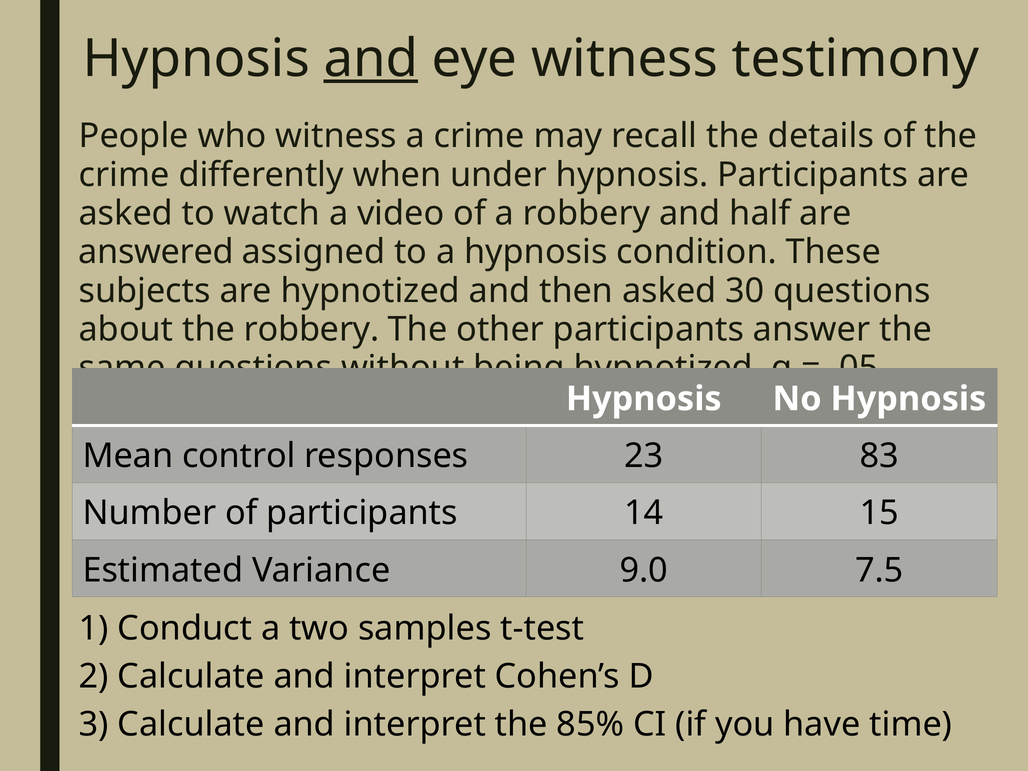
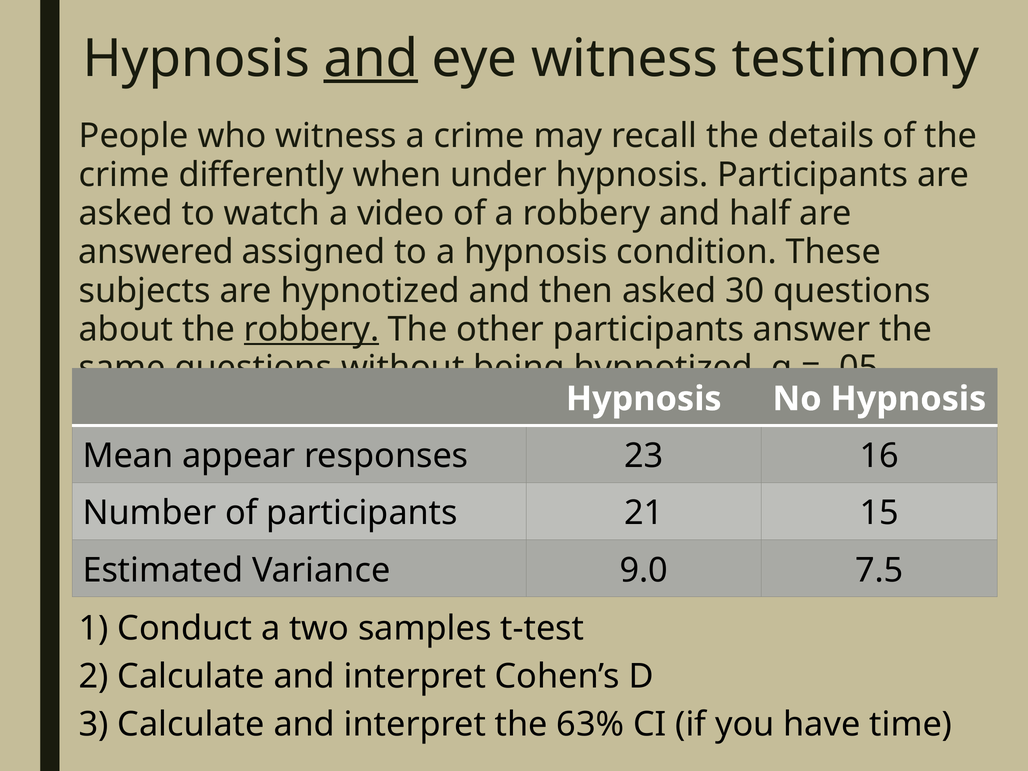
robbery underline: none -> present (312, 329)
control: control -> appear (239, 456)
83: 83 -> 16 (879, 456)
14: 14 -> 21 (644, 513)
85%: 85% -> 63% (590, 725)
